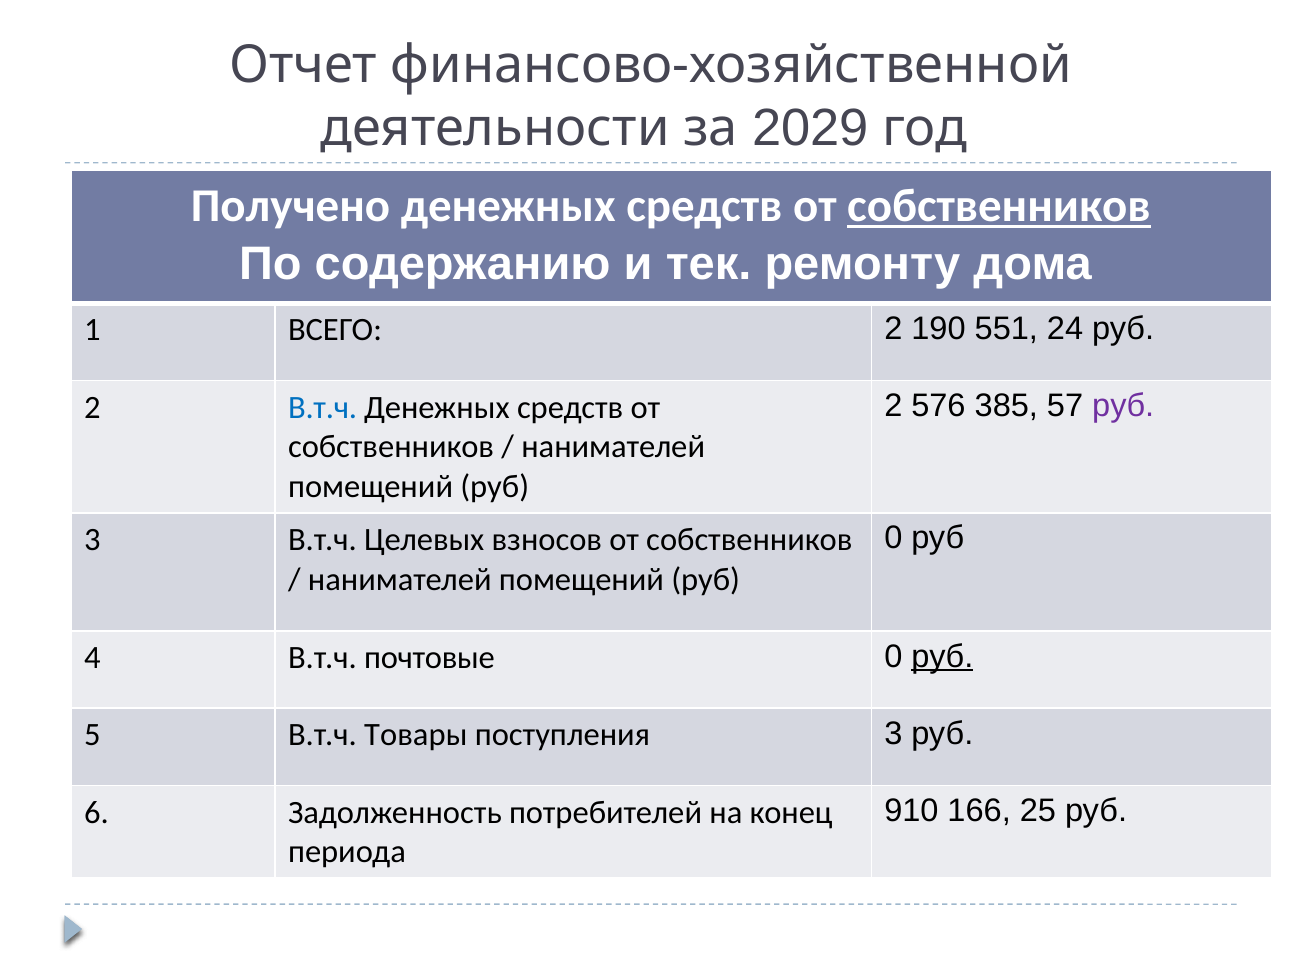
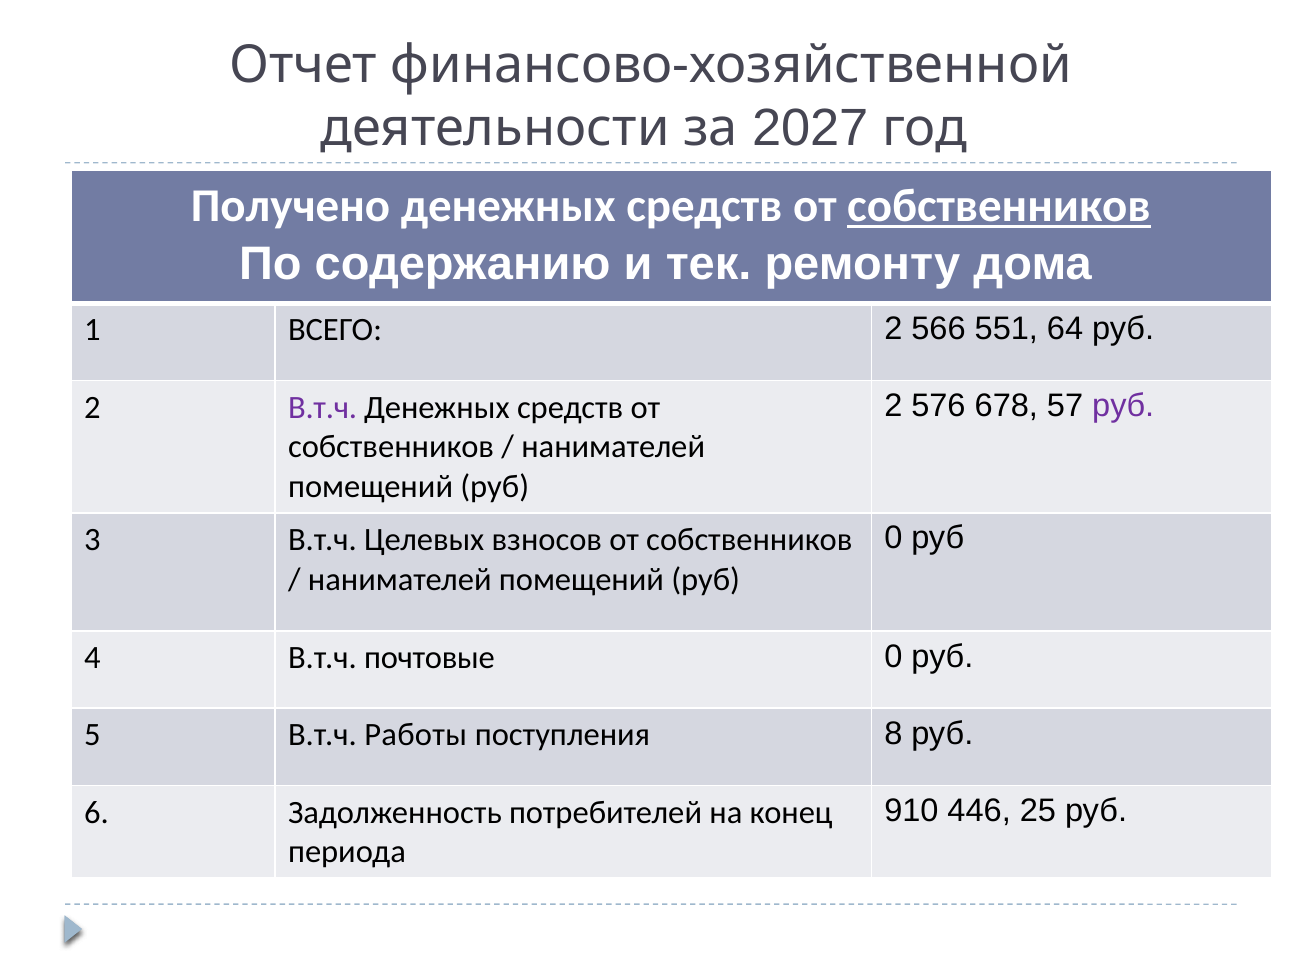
2029: 2029 -> 2027 (810, 128)
190: 190 -> 566 (939, 329)
24: 24 -> 64 (1065, 329)
385: 385 -> 678 (1006, 406)
В.т.ч colour: blue -> purple (323, 408)
руб underline: present -> none (942, 657)
Товары: Товары -> Работы (416, 735)
поступления 3: 3 -> 8 (893, 734)
166: 166 -> 446 (979, 811)
